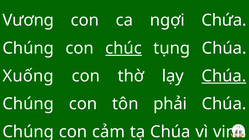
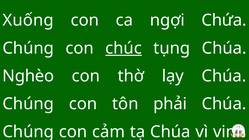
Vương: Vương -> Xuống (28, 20)
Xuống: Xuống -> Nghèo (28, 76)
Chúa underline: present -> none (224, 76)
